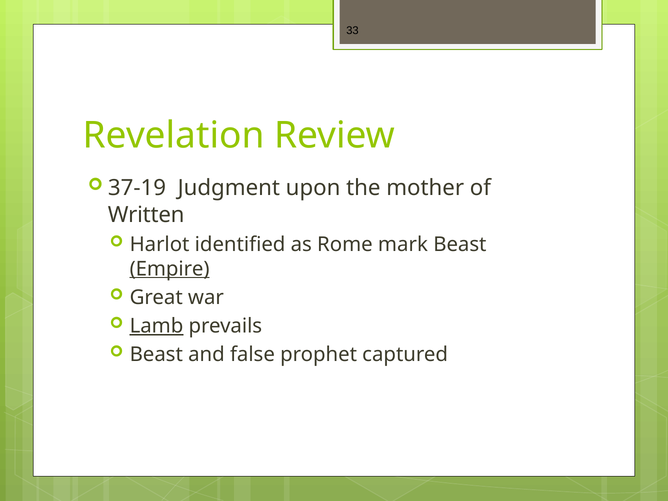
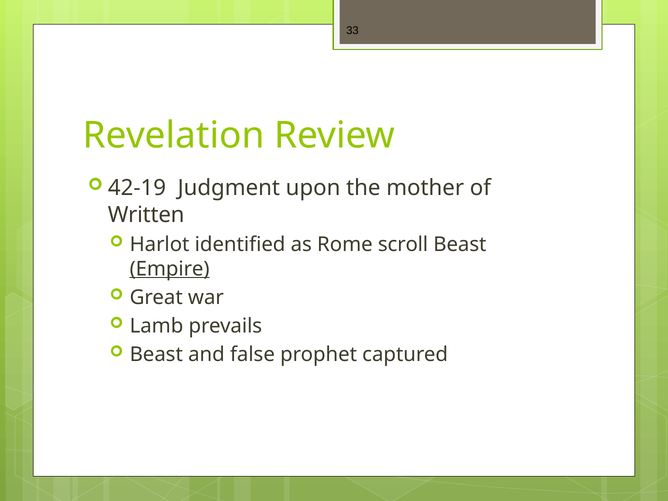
37-19: 37-19 -> 42-19 (137, 188)
mark: mark -> scroll (403, 244)
Lamb underline: present -> none (157, 326)
